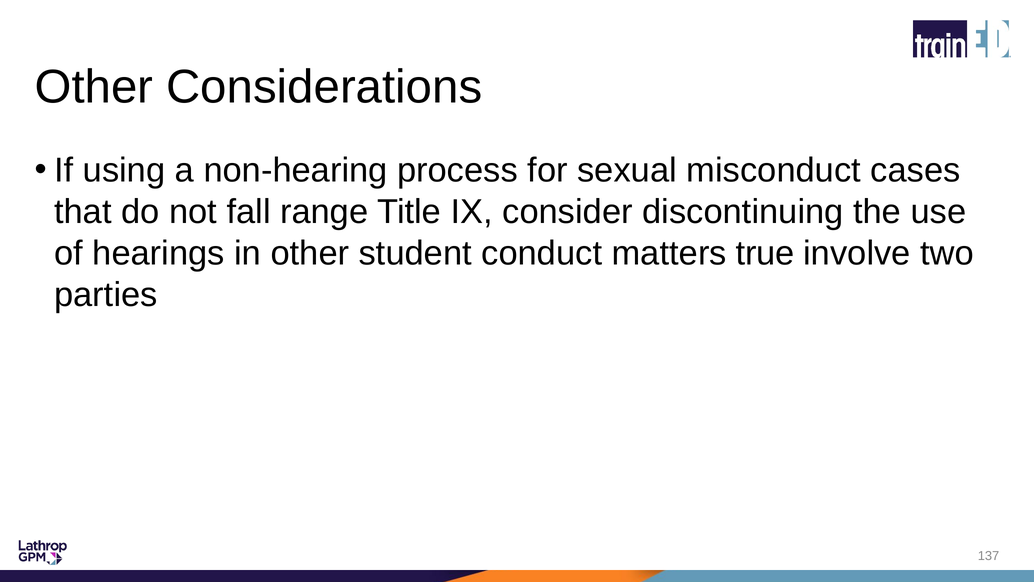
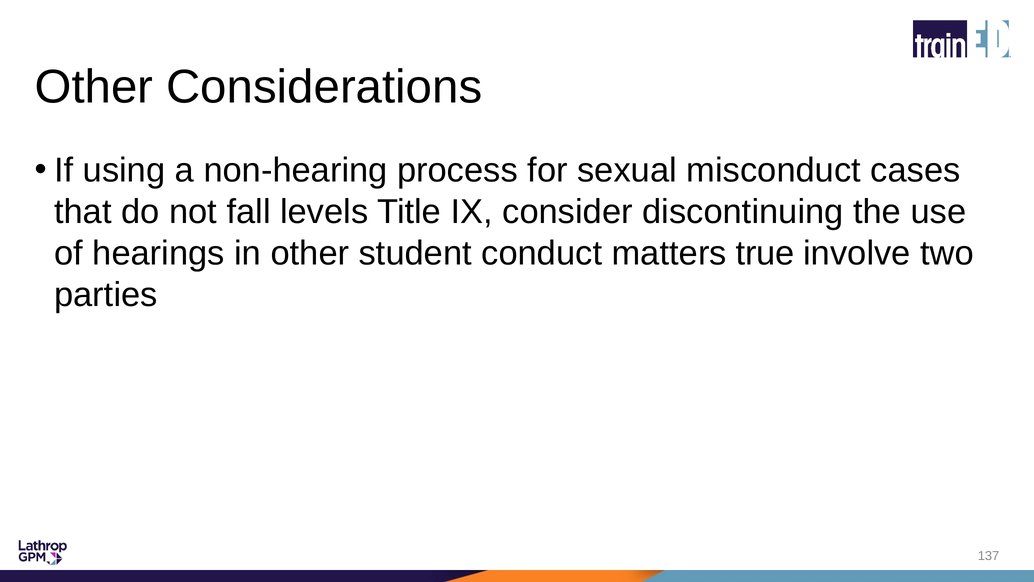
range: range -> levels (324, 212)
